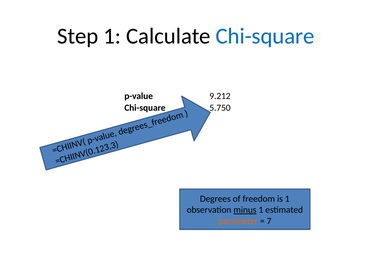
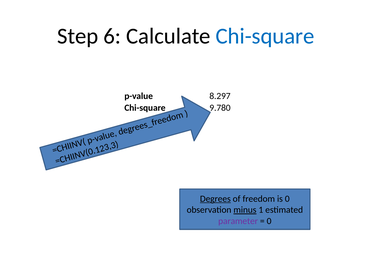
Step 1: 1 -> 6 (112, 36)
9.212: 9.212 -> 8.297 (220, 96)
5.750: 5.750 -> 9.780 (220, 108)
Degrees underline: none -> present (215, 199)
is 1: 1 -> 0 (287, 199)
parameter colour: orange -> purple (238, 221)
7: 7 -> 0 (269, 221)
